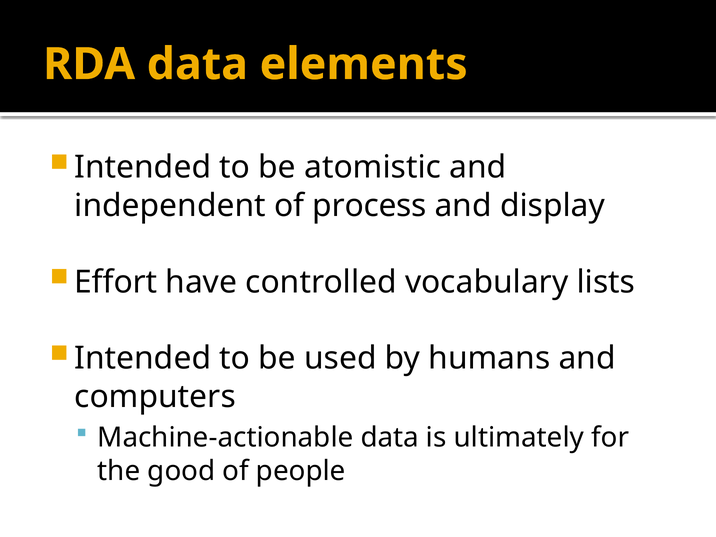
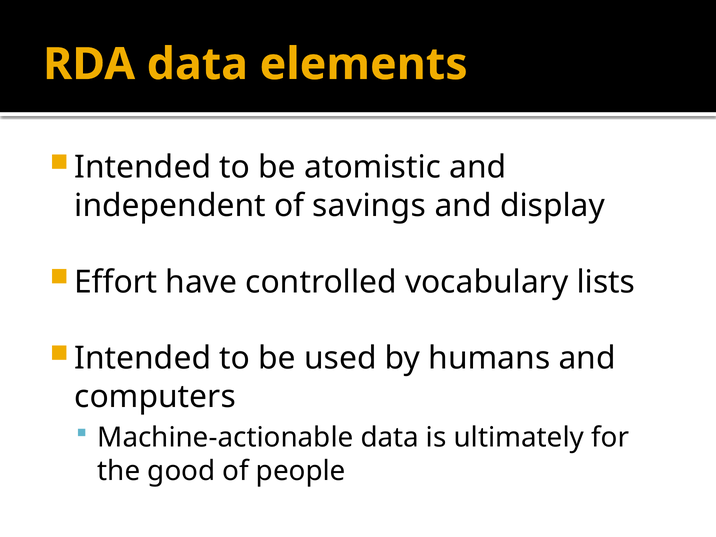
process: process -> savings (369, 206)
